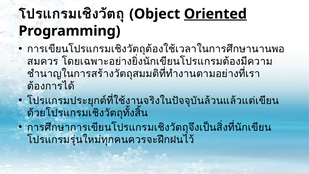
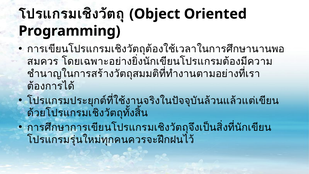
Oriented underline: present -> none (215, 14)
